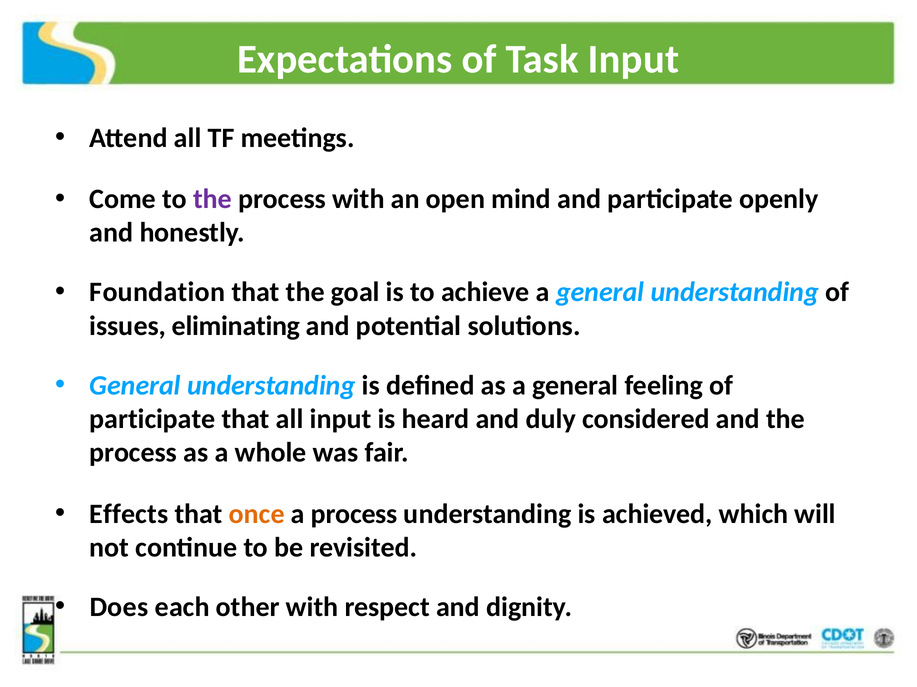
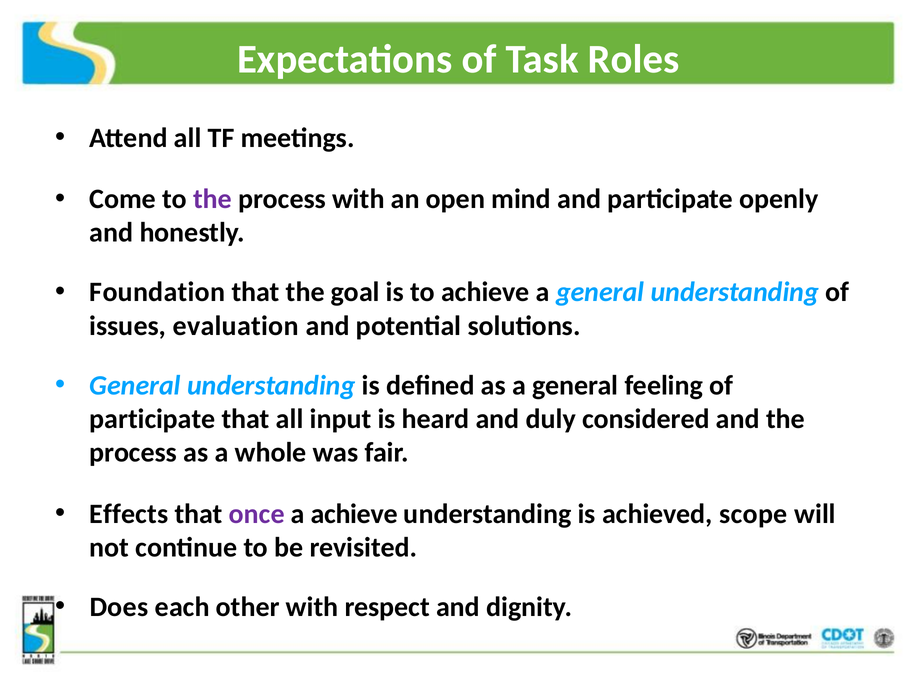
Task Input: Input -> Roles (634, 59)
eliminating: eliminating -> evaluation (236, 326)
once colour: orange -> purple (257, 514)
a process: process -> achieve (354, 514)
which: which -> scope (753, 514)
